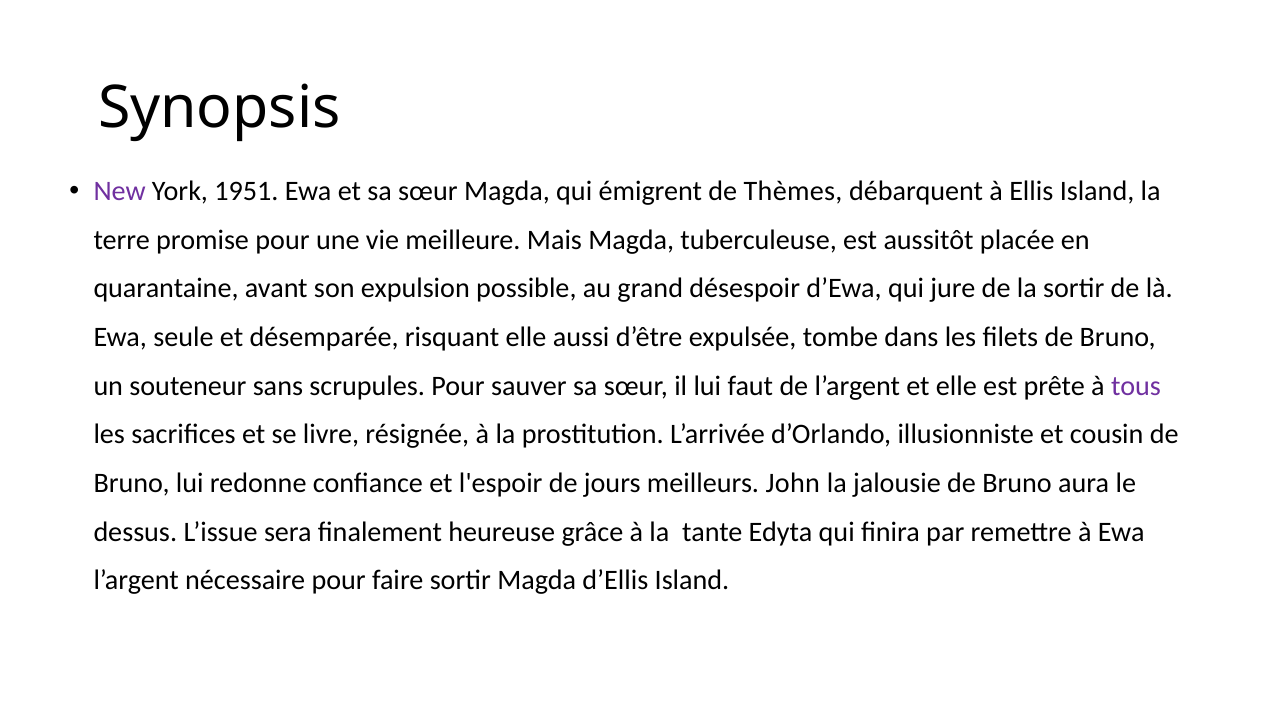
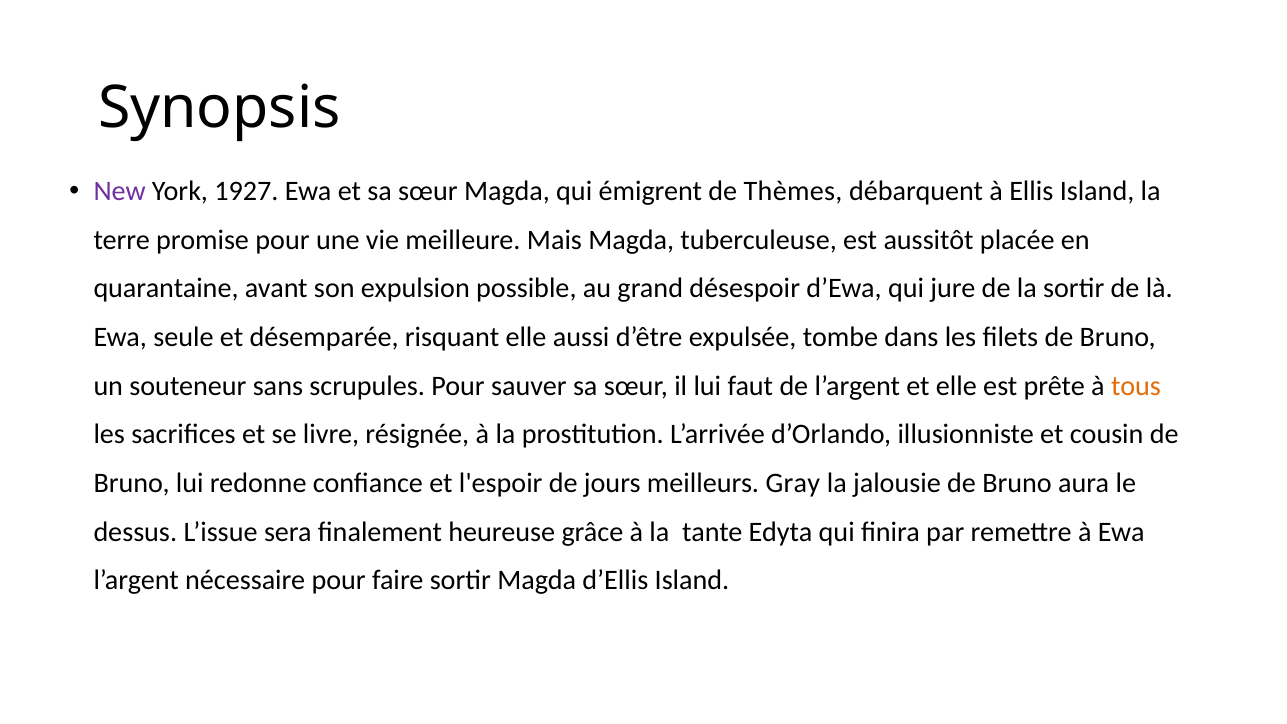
1951: 1951 -> 1927 (246, 191)
tous colour: purple -> orange (1136, 386)
John: John -> Gray (793, 483)
